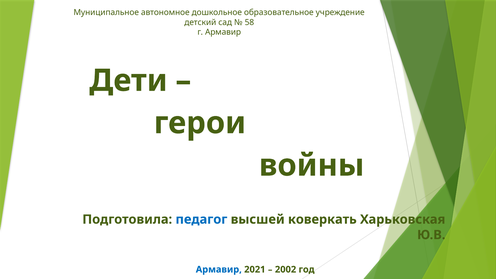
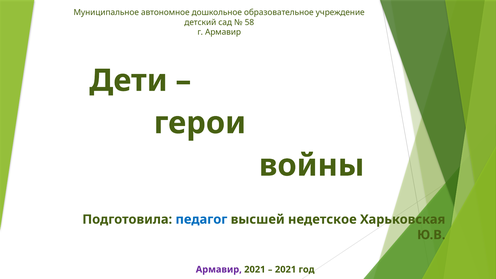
коверкать: коверкать -> недетское (322, 219)
Армавир colour: blue -> purple (219, 269)
2002: 2002 -> 2021 (286, 269)
